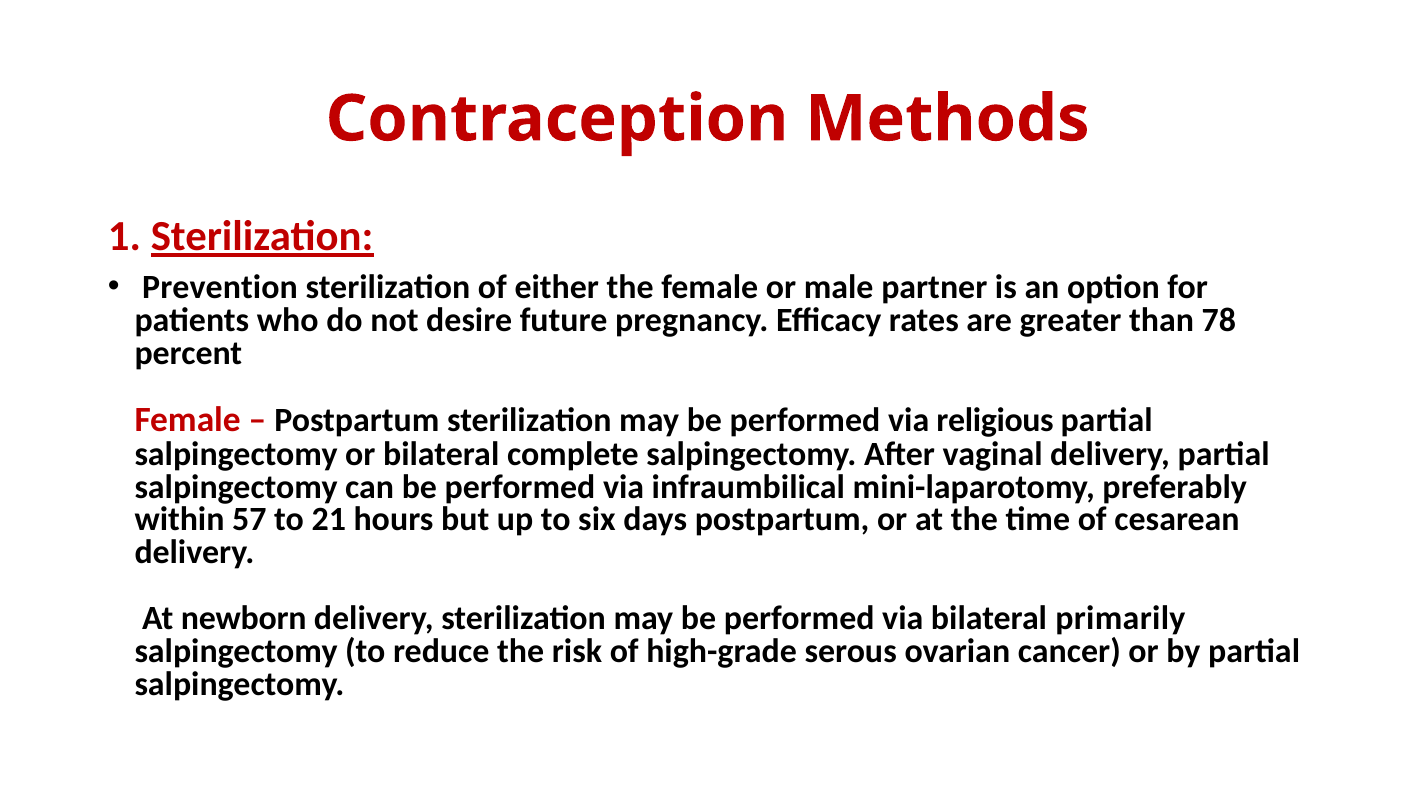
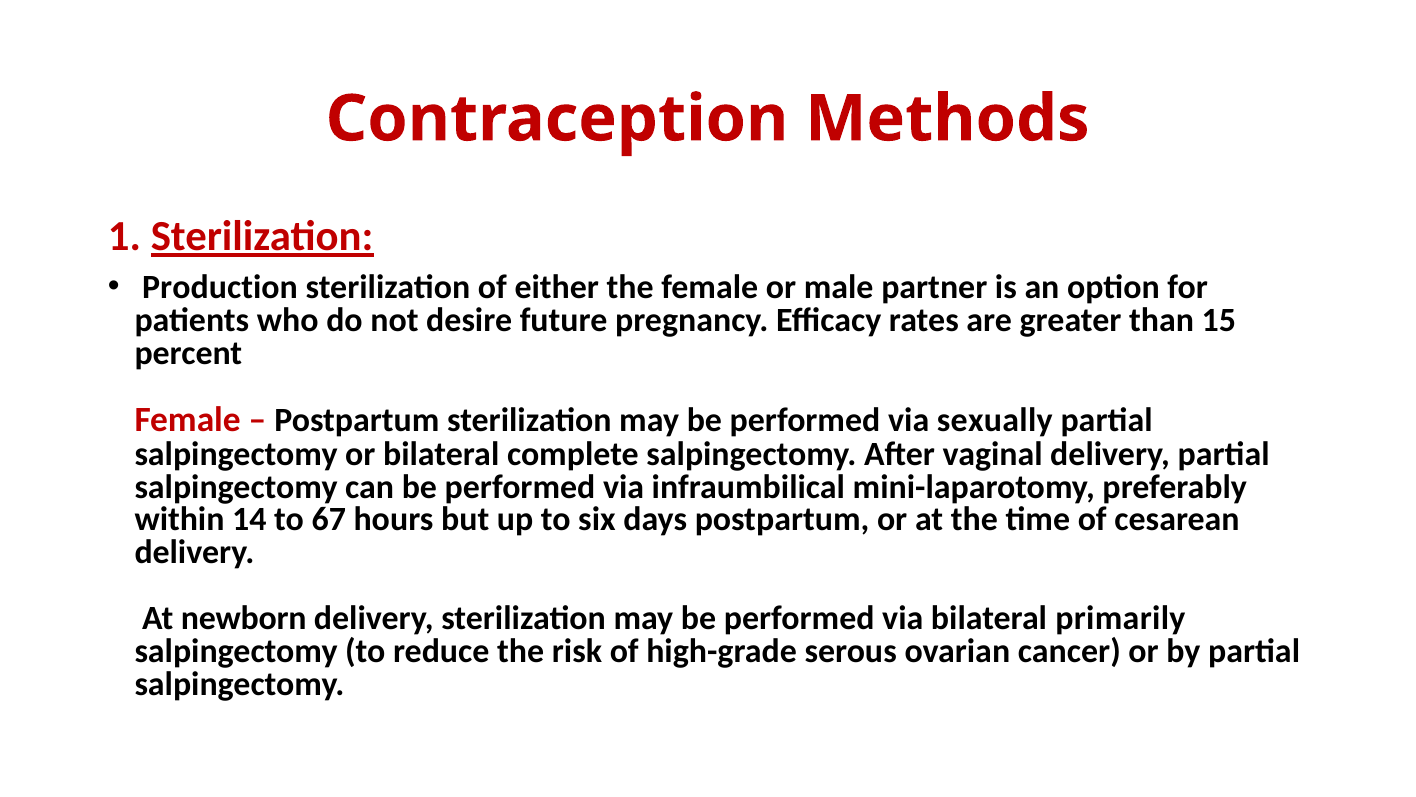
Prevention: Prevention -> Production (220, 287)
78: 78 -> 15 (1219, 320)
religious: religious -> sexually (995, 420)
57: 57 -> 14 (249, 519)
21: 21 -> 67 (329, 519)
